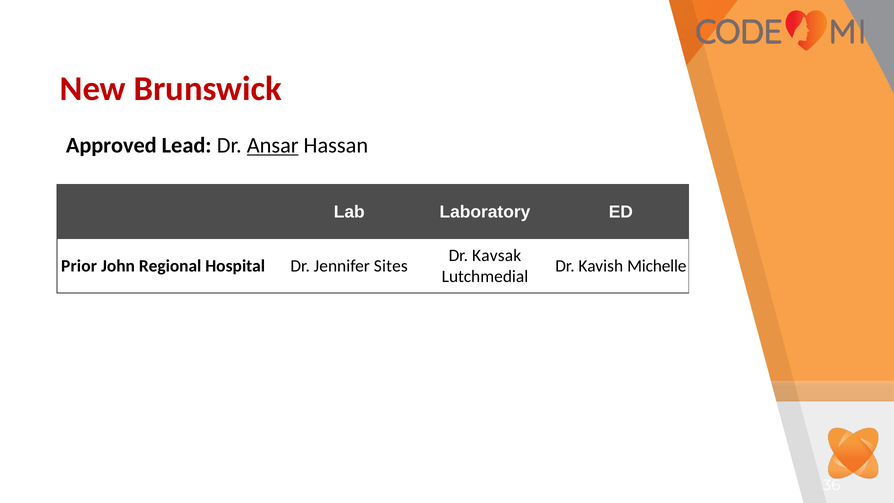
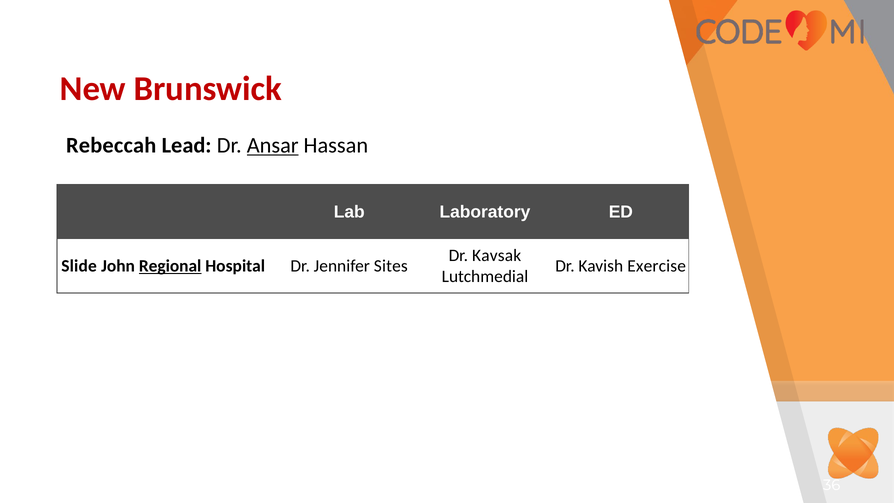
Approved: Approved -> Rebeccah (111, 145)
Prior: Prior -> Slide (79, 266)
Regional underline: none -> present (170, 266)
Michelle: Michelle -> Exercise (657, 266)
